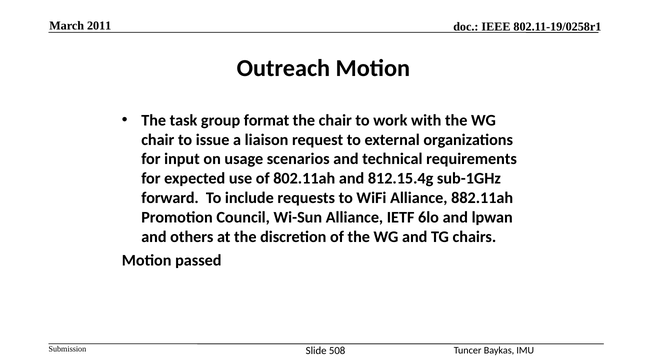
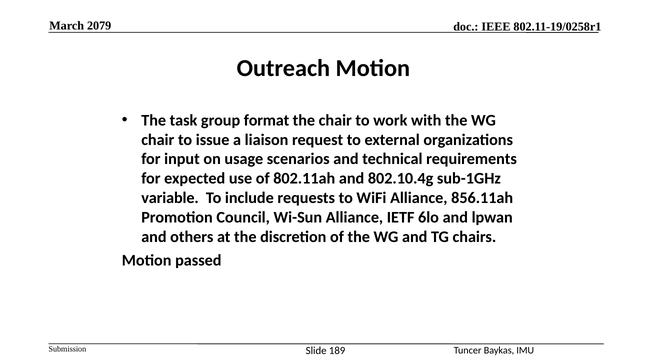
2011: 2011 -> 2079 (99, 26)
812.15.4g: 812.15.4g -> 802.10.4g (401, 179)
forward: forward -> variable (170, 198)
882.11ah: 882.11ah -> 856.11ah (482, 198)
508: 508 -> 189 (337, 351)
